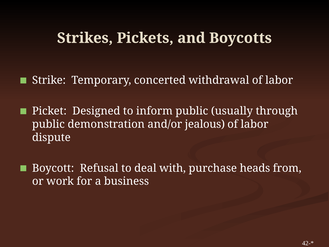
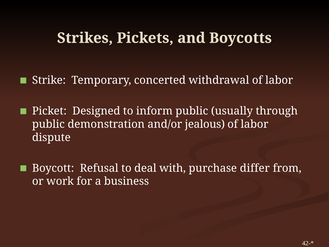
heads: heads -> differ (255, 168)
